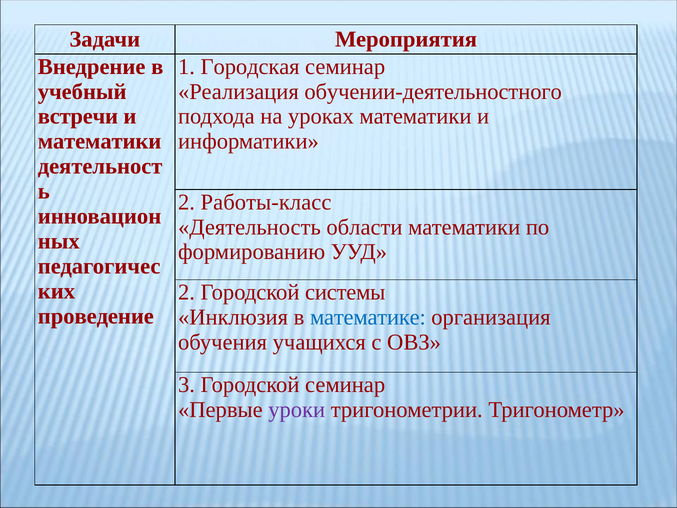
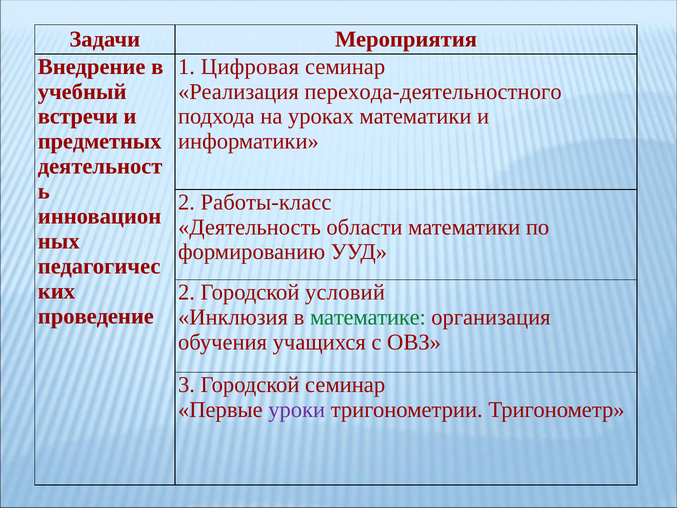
Городская: Городская -> Цифровая (250, 67)
обучении-деятельностного: обучении-деятельностного -> перехода-деятельностного (433, 92)
математики: математики -> предметных (100, 141)
системы: системы -> условий (345, 292)
математике colour: blue -> green (368, 317)
